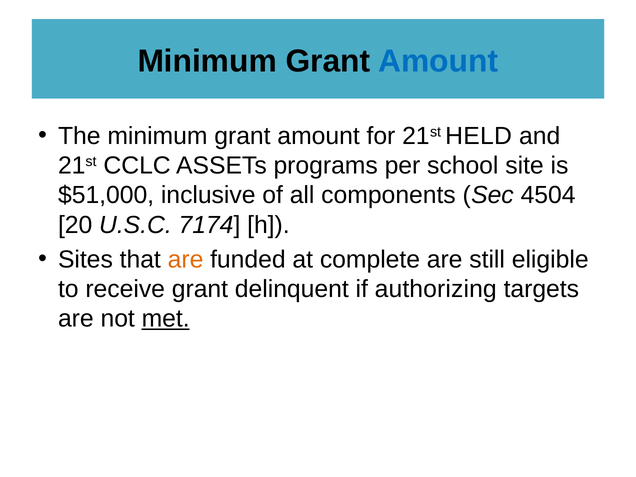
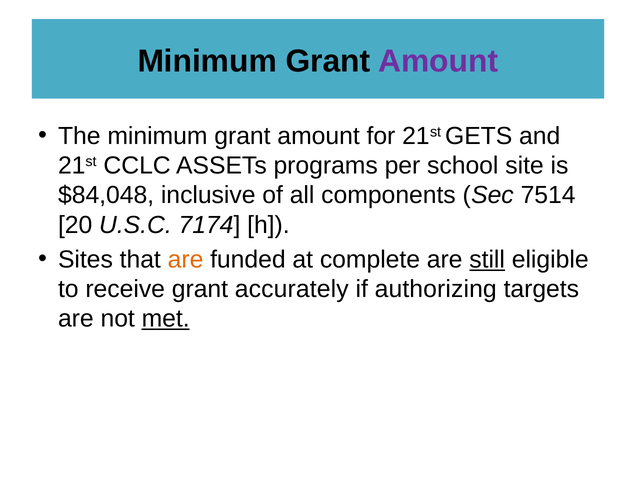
Amount colour: blue -> purple (438, 61)
HELD: HELD -> GETS (479, 136)
$51,000: $51,000 -> $84,048 (106, 195)
4504: 4504 -> 7514 (548, 195)
still underline: none -> present (487, 259)
delinquent: delinquent -> accurately (292, 289)
